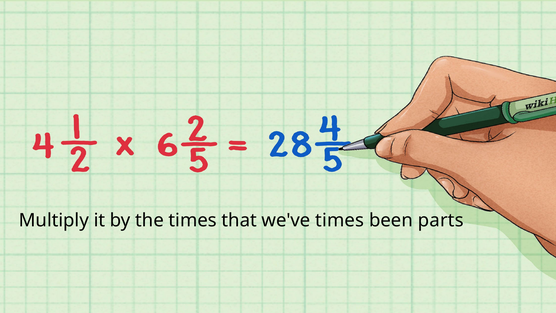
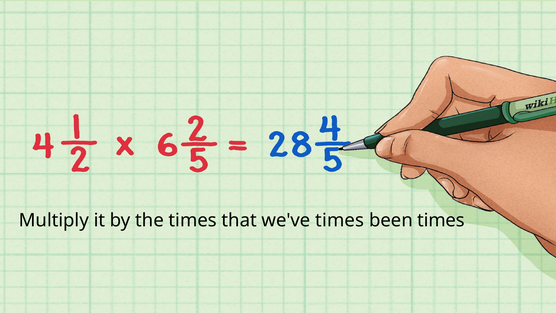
been parts: parts -> times (441, 220)
